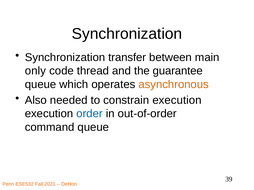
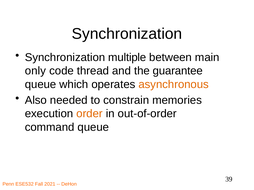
transfer: transfer -> multiple (127, 58)
constrain execution: execution -> memories (177, 100)
order colour: blue -> orange (90, 114)
